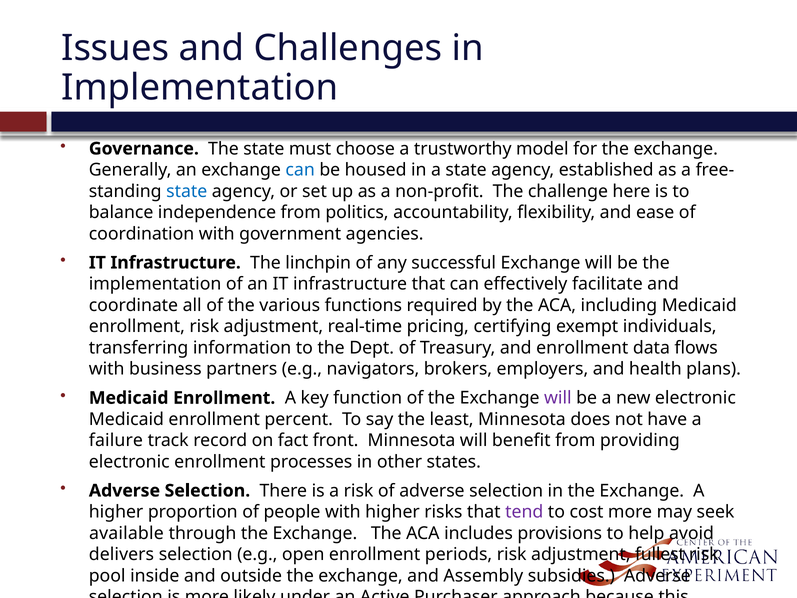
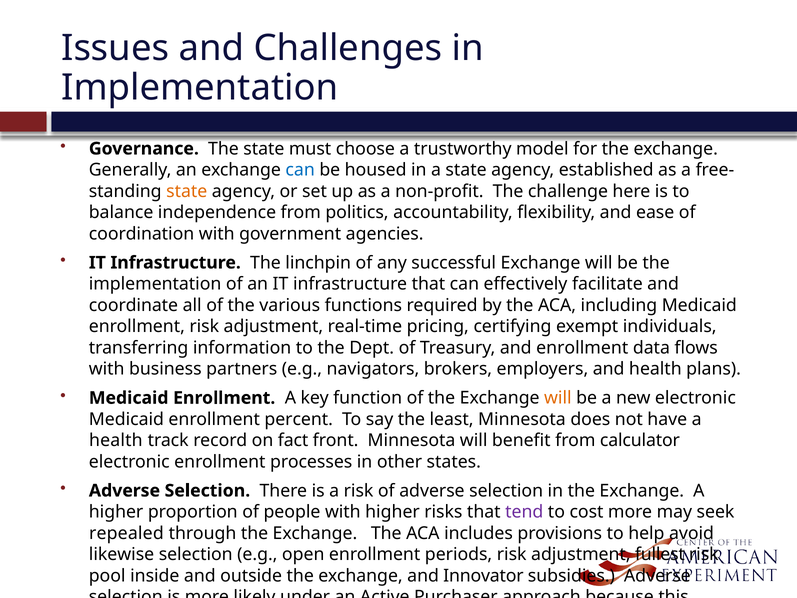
state colour: blue -> orange (187, 191)
will colour: purple -> orange (558, 398)
failure: failure -> health (116, 440)
providing: providing -> calculator (640, 440)
available: available -> repealed (126, 533)
delivers: delivers -> likewise (122, 554)
Assembly: Assembly -> Innovator (483, 575)
